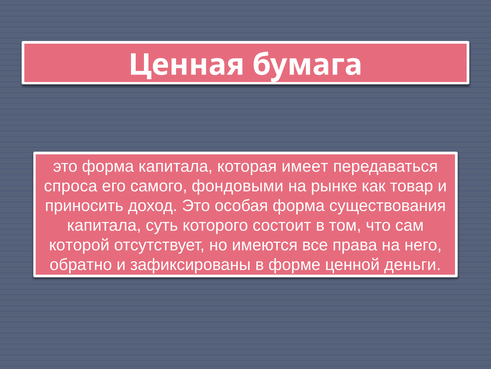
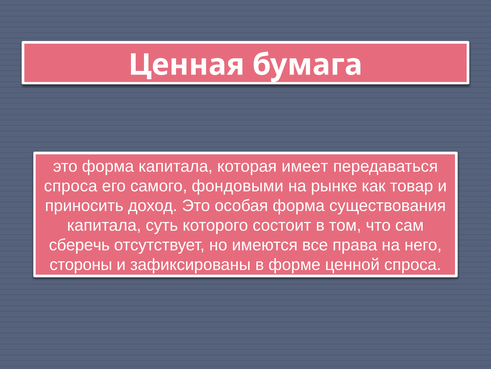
которой: которой -> сберечь (79, 245)
обратно: обратно -> стороны (81, 264)
ценной деньги: деньги -> спроса (413, 264)
